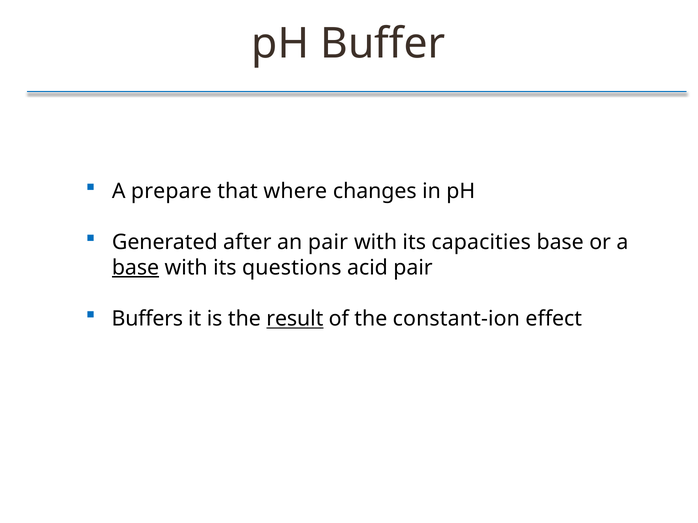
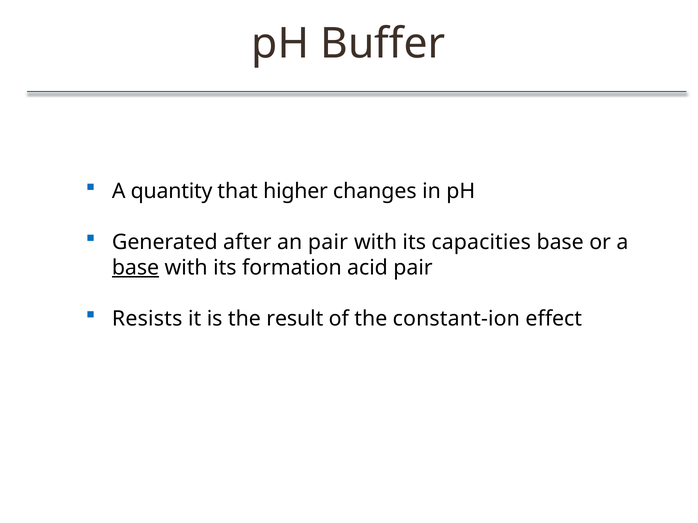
prepare: prepare -> quantity (172, 191)
where: where -> higher (296, 191)
questions: questions -> formation (292, 268)
Buffers: Buffers -> Resists (147, 319)
result underline: present -> none (295, 319)
